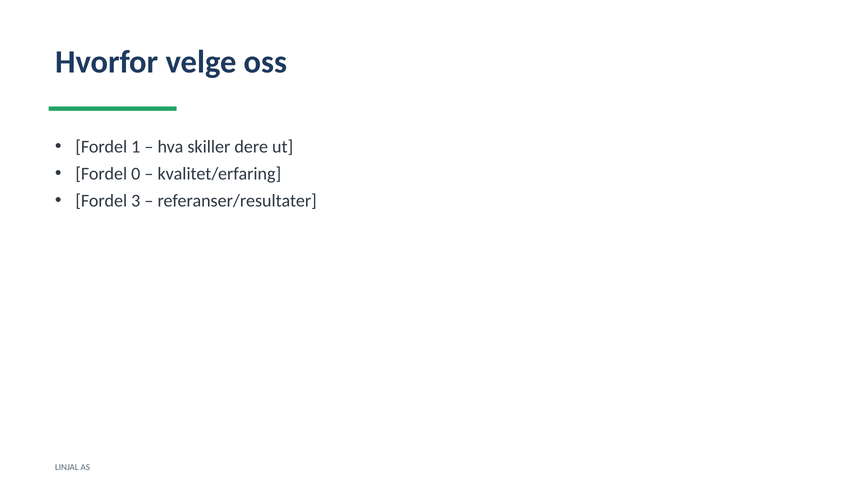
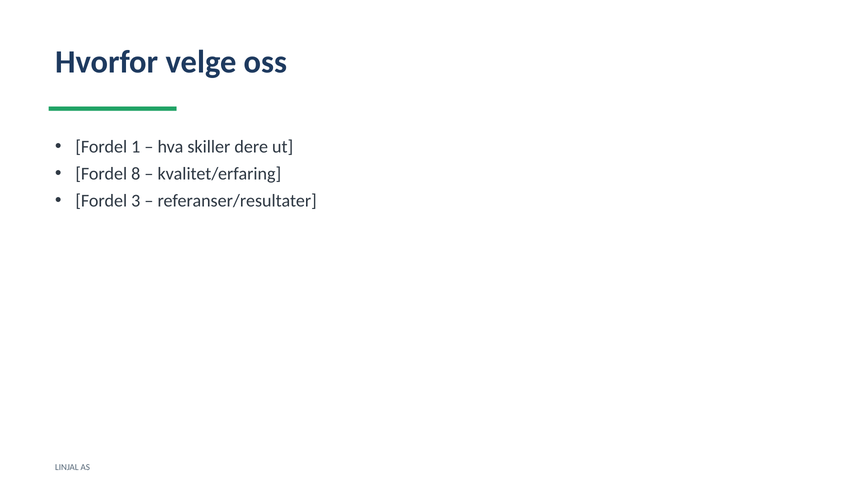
0: 0 -> 8 (136, 174)
